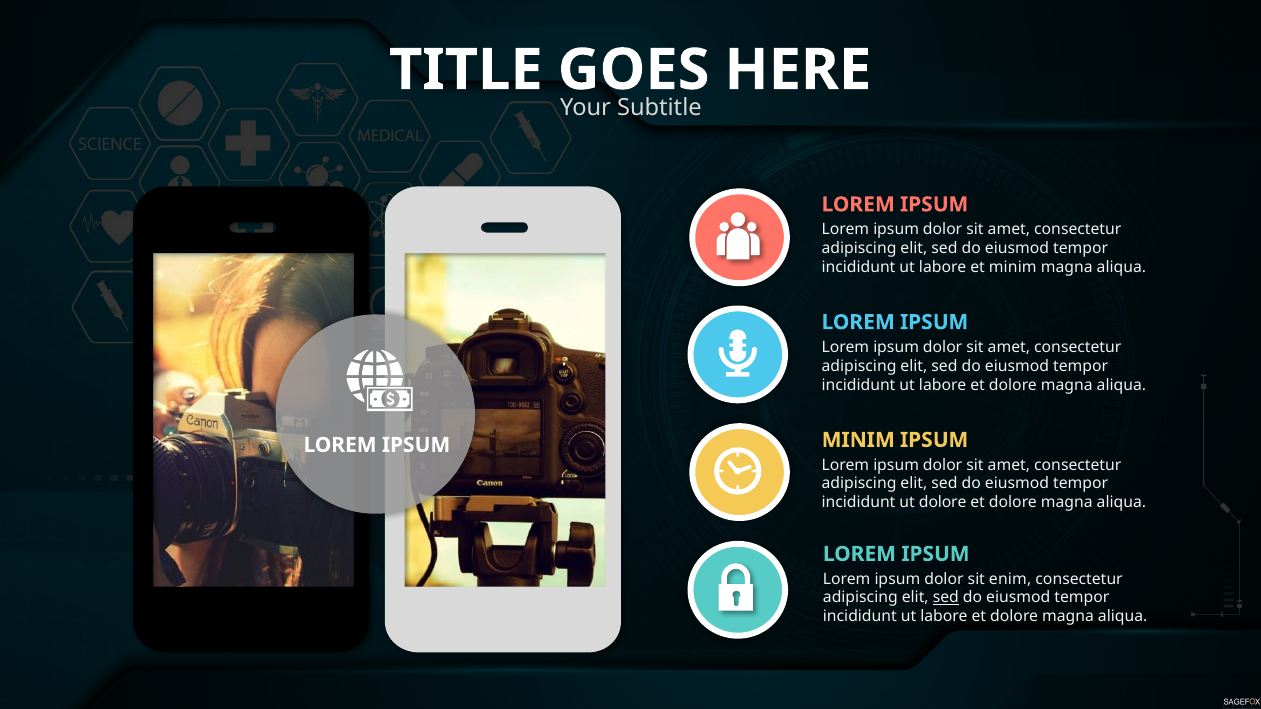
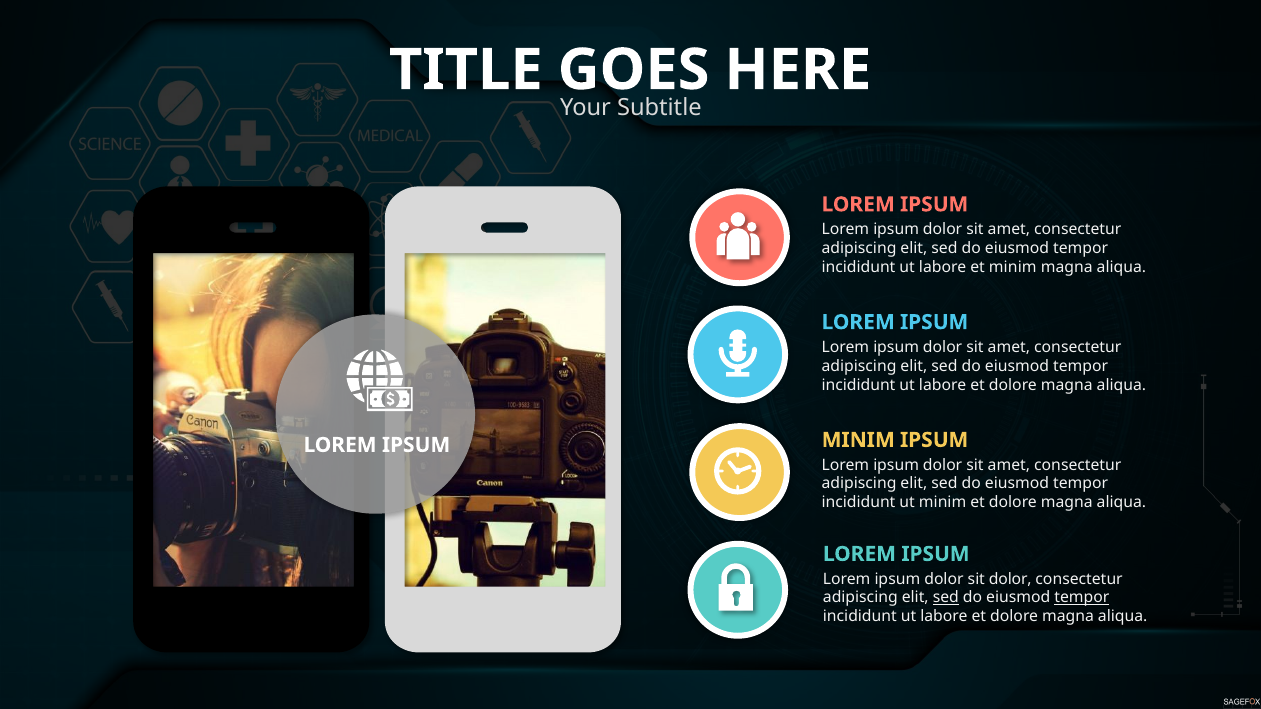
ut dolore: dolore -> minim (943, 503)
sit enim: enim -> dolor (1010, 579)
tempor underline: none -> present (1082, 598)
